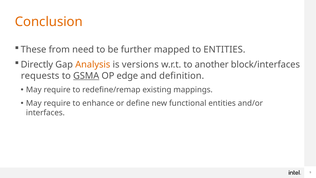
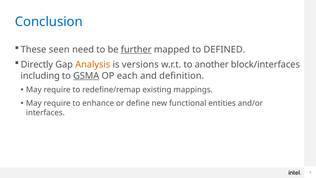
Conclusion colour: orange -> blue (49, 22)
from: from -> seen (59, 50)
further underline: none -> present (136, 50)
to ENTITIES: ENTITIES -> DEFINED (224, 50)
requests: requests -> including (40, 76)
edge: edge -> each (127, 76)
